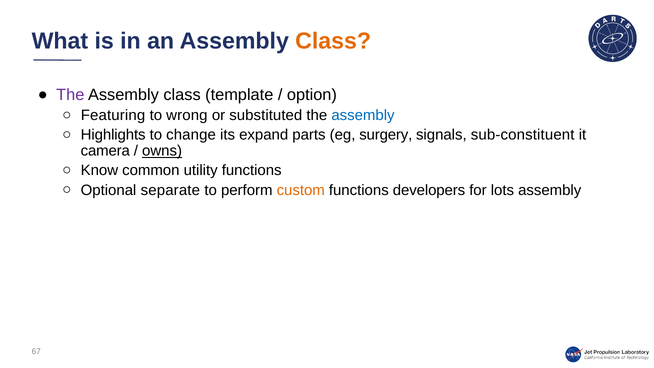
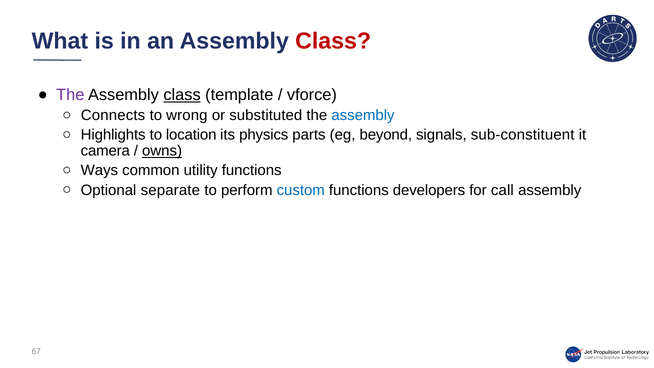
Class colour: orange -> red (333, 41)
class underline: none -> present (182, 95)
option: option -> vforce (312, 95)
Featuring: Featuring -> Connects (113, 115)
change: change -> location (191, 135)
expand: expand -> physics (264, 135)
surgery: surgery -> beyond (386, 135)
Know: Know -> Ways (99, 170)
custom colour: orange -> blue (301, 190)
lots: lots -> call (502, 190)
